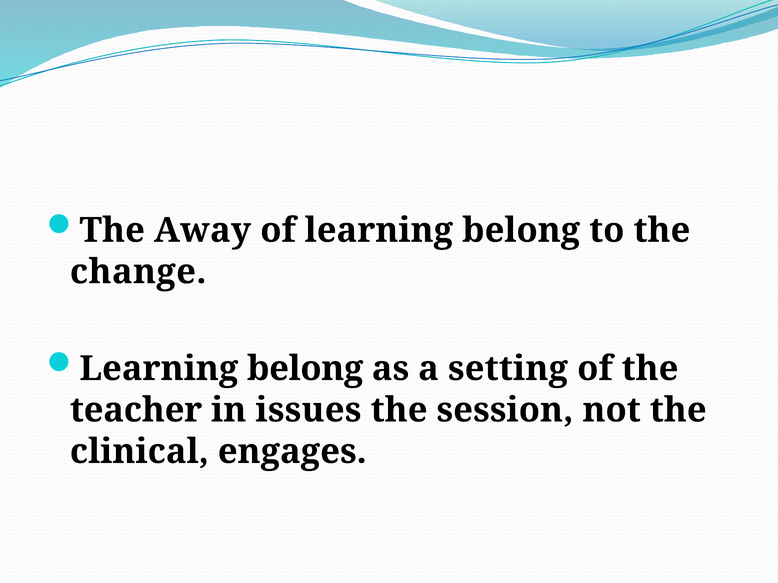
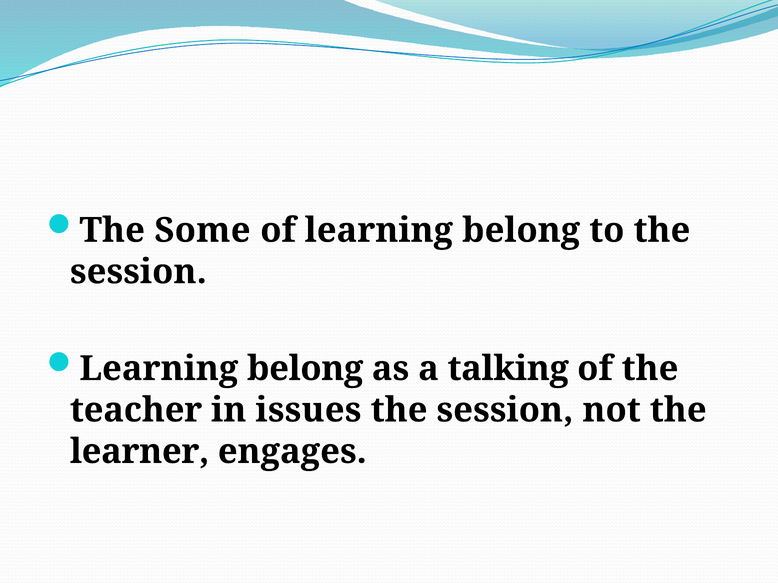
Away: Away -> Some (202, 231)
change: change -> session (138, 272)
setting: setting -> talking (508, 369)
clinical: clinical -> learner (140, 452)
